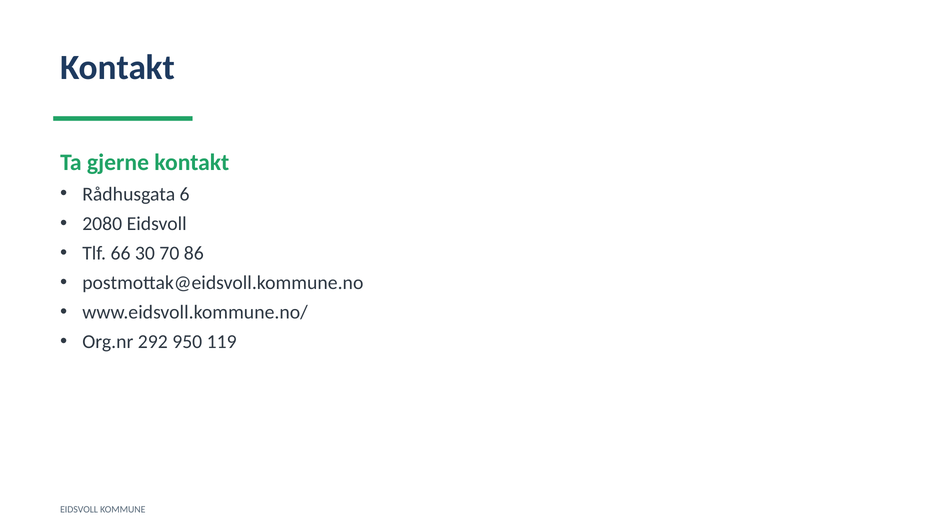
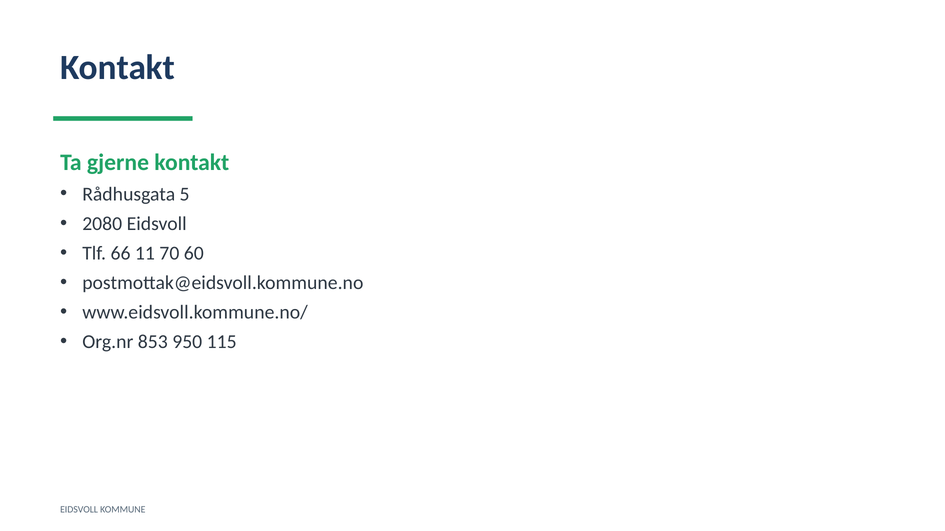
6: 6 -> 5 (185, 194)
30: 30 -> 11 (145, 253)
86: 86 -> 60 (194, 253)
292: 292 -> 853 (153, 342)
119: 119 -> 115 (222, 342)
